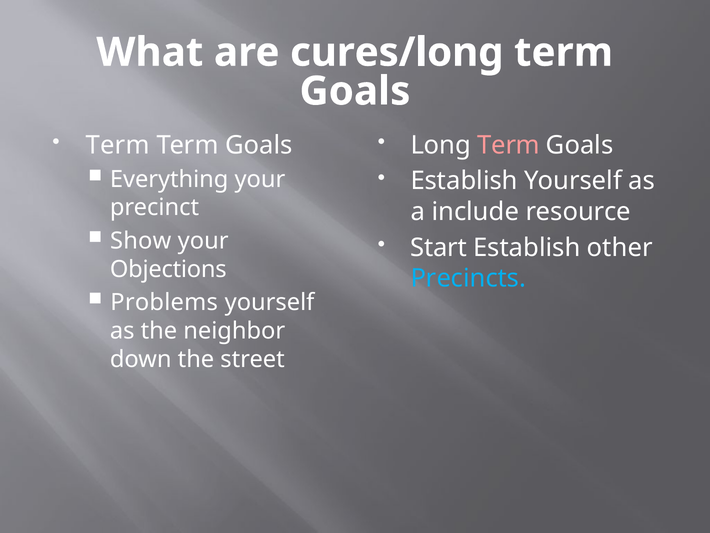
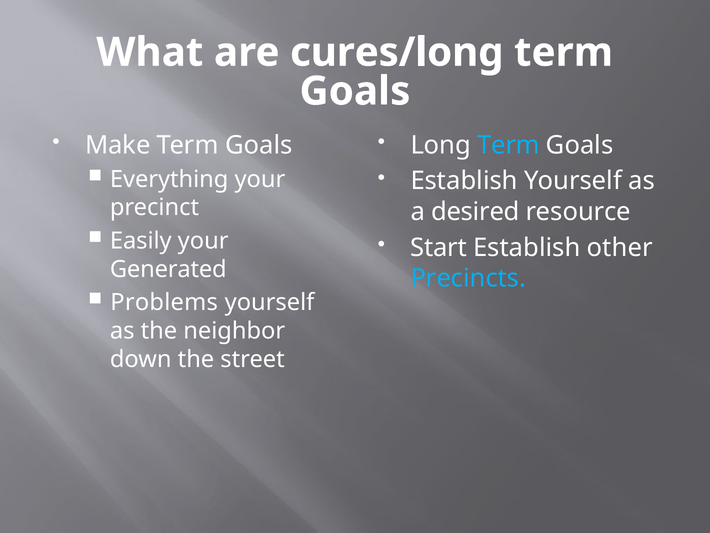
Term: Term -> Make (118, 145)
Term colour: pink -> light blue (509, 145)
include: include -> desired (475, 212)
Show: Show -> Easily (141, 241)
Objections: Objections -> Generated (168, 269)
